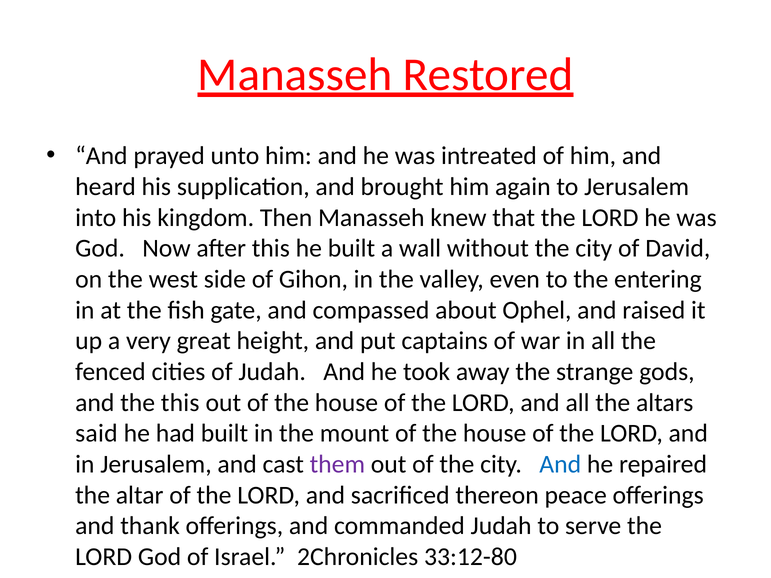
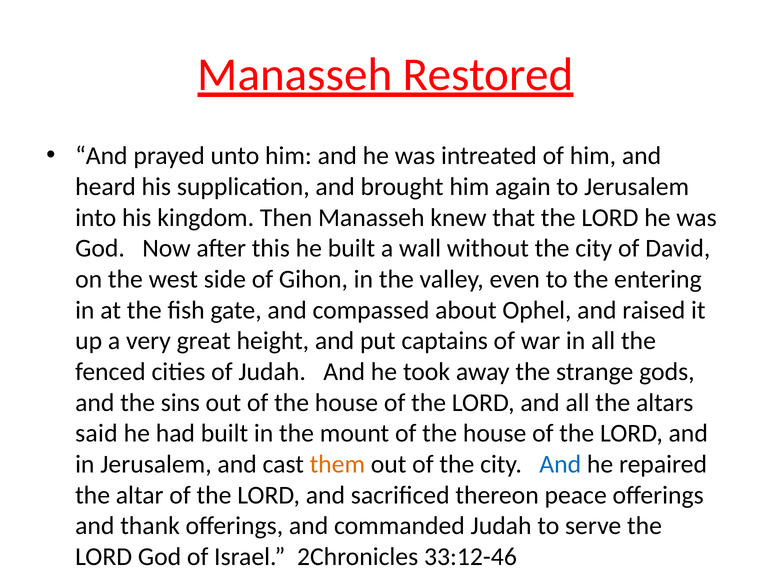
the this: this -> sins (180, 403)
them colour: purple -> orange (337, 464)
33:12-80: 33:12-80 -> 33:12-46 (470, 557)
